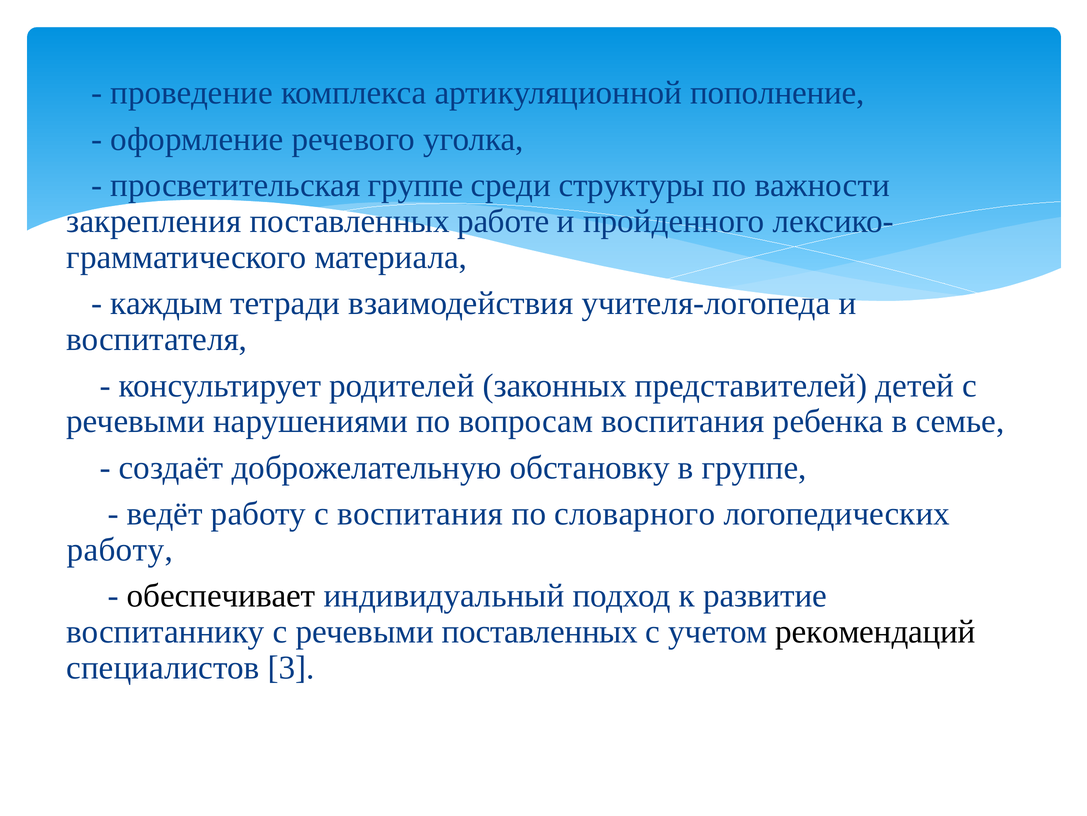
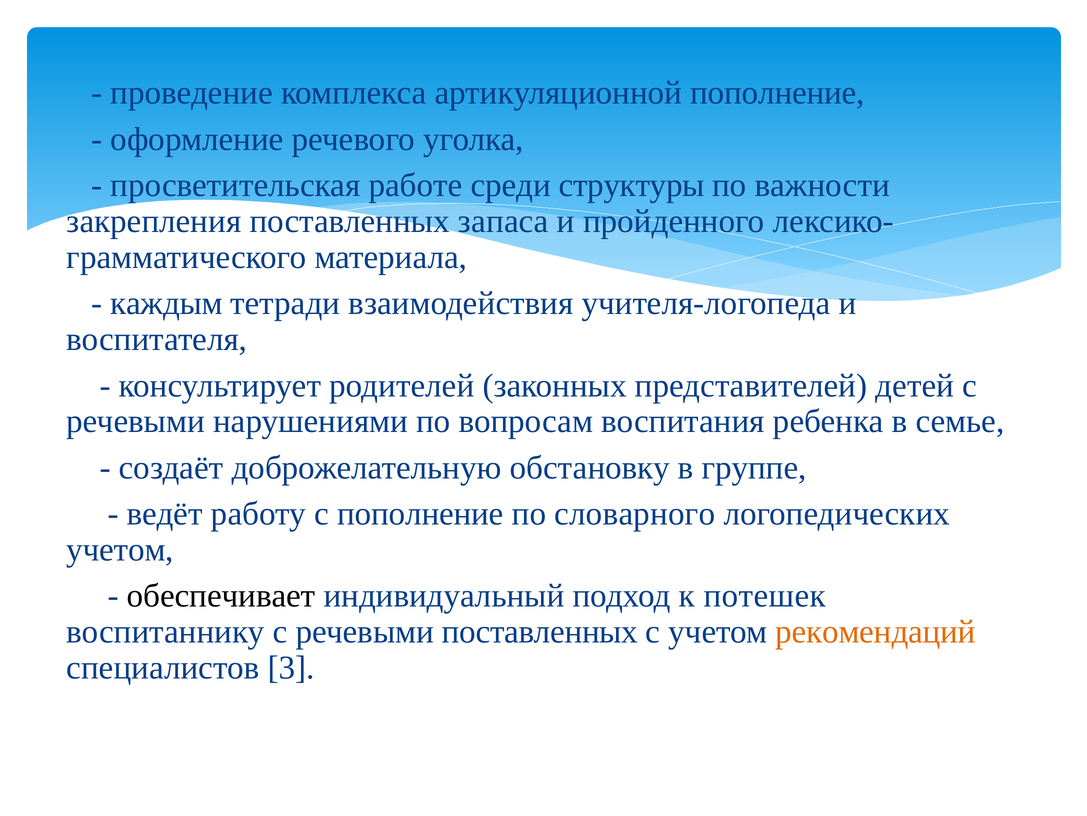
просветительская группе: группе -> работе (416, 185)
работе: работе -> запаса (503, 221)
с воспитания: воспитания -> пополнение (420, 513)
работу: работу -> учетом (120, 549)
развитие: развитие -> потешек (765, 595)
рекомендаций colour: black -> orange (876, 631)
